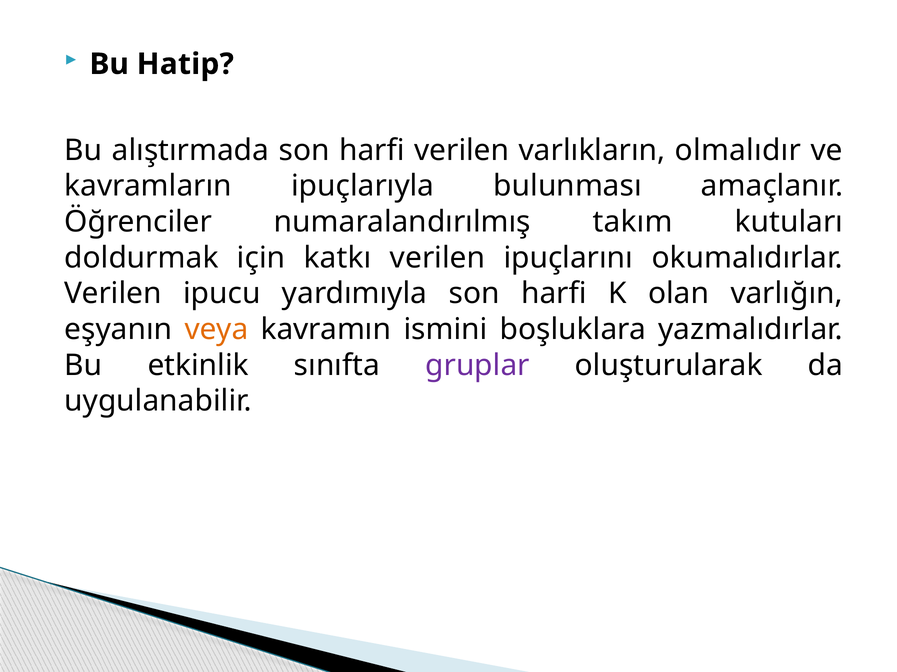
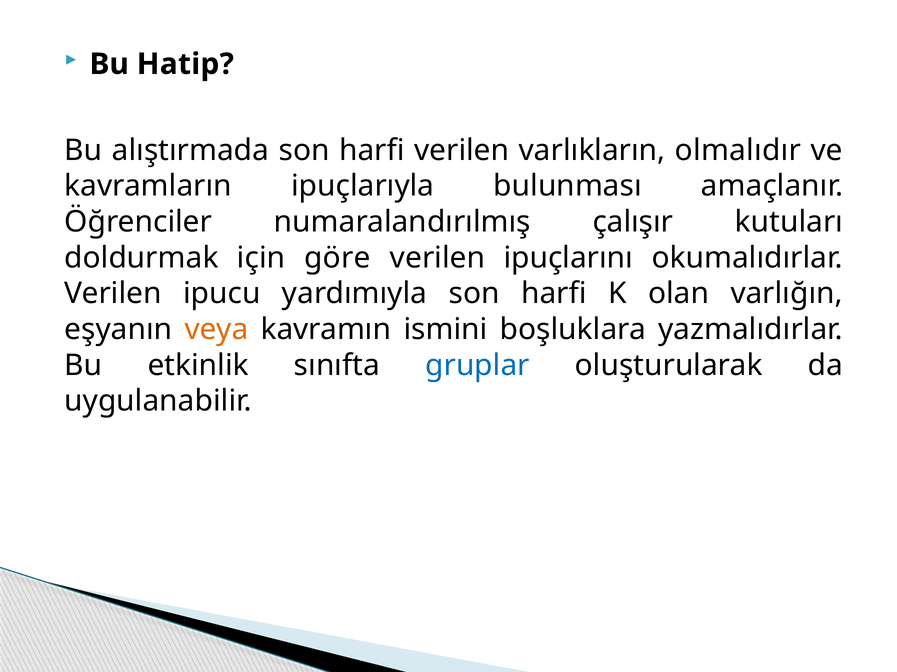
takım: takım -> çalışır (633, 222)
katkı: katkı -> göre (337, 258)
gruplar colour: purple -> blue (477, 366)
